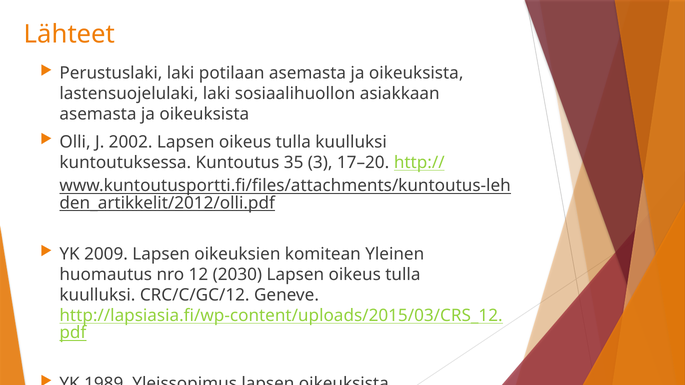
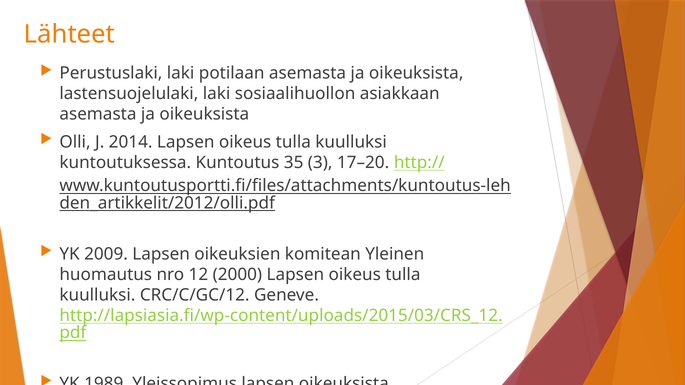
2002: 2002 -> 2014 (131, 142)
2030: 2030 -> 2000 (237, 275)
